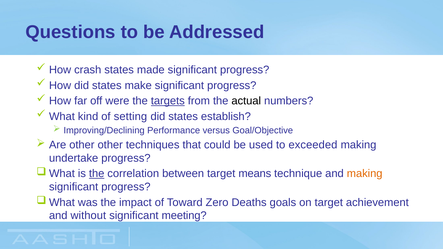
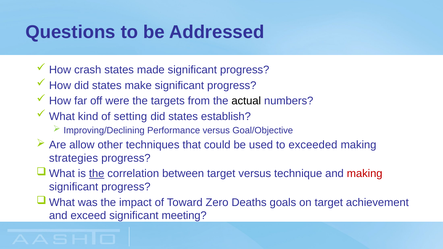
targets underline: present -> none (168, 101)
Are other: other -> allow (82, 145)
undertake: undertake -> strategies (74, 158)
target means: means -> versus (255, 174)
making colour: orange -> red (365, 174)
without: without -> exceed (88, 216)
